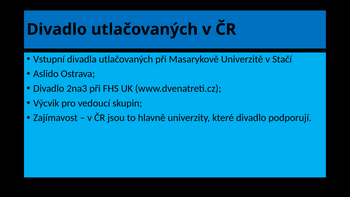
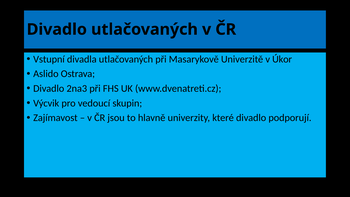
Stačí: Stačí -> Úkor (282, 59)
